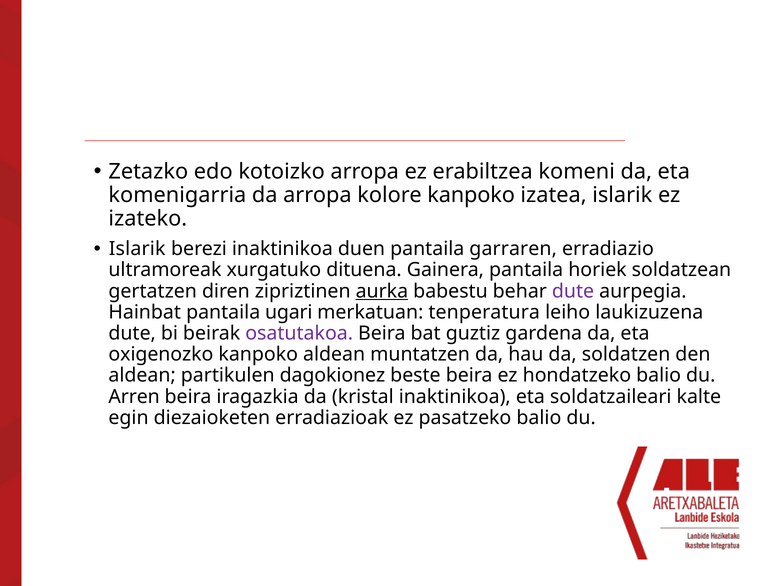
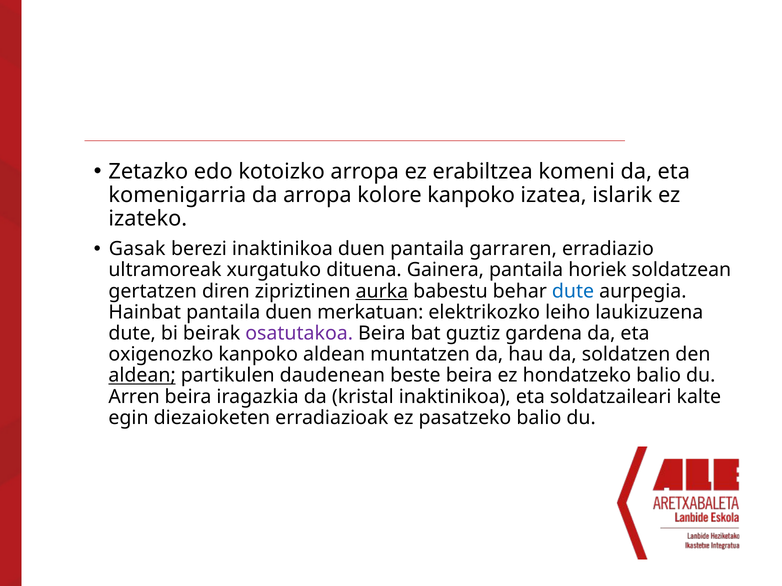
Islarik: Islarik -> Gasak (137, 249)
dute colour: purple -> blue (573, 291)
pantaila ugari: ugari -> duen (289, 312)
tenperatura: tenperatura -> elektrikozko (484, 312)
aldean underline: none -> present (142, 376)
dagokionez: dagokionez -> daudenean (332, 376)
